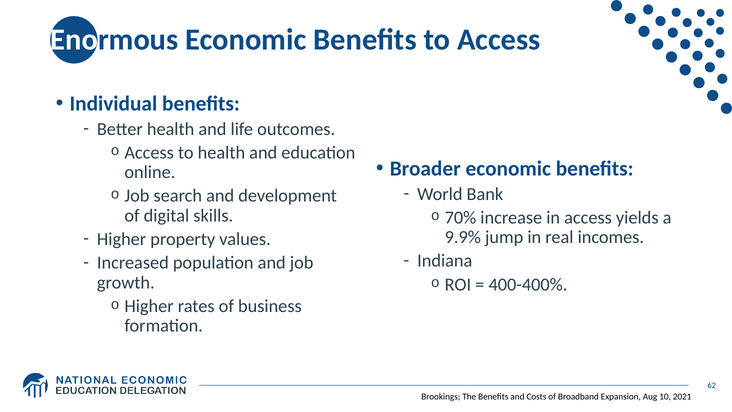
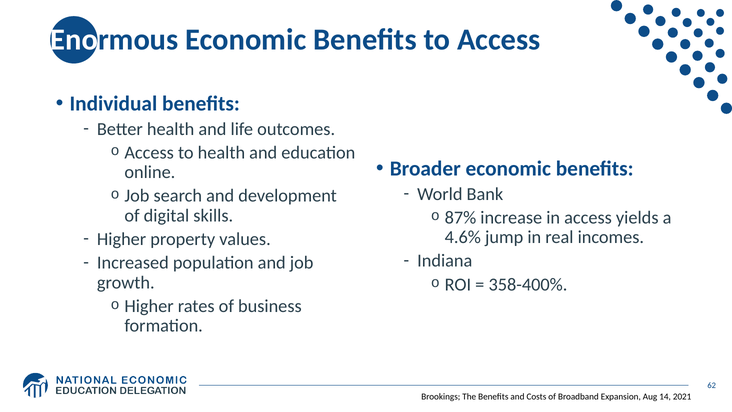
70%: 70% -> 87% (460, 217)
9.9%: 9.9% -> 4.6% (463, 237)
400-400%: 400-400% -> 358-400% (528, 284)
10: 10 -> 14 (665, 396)
